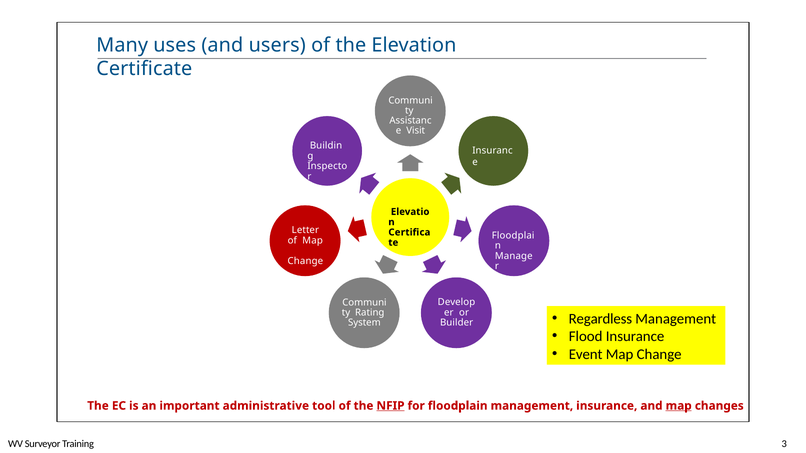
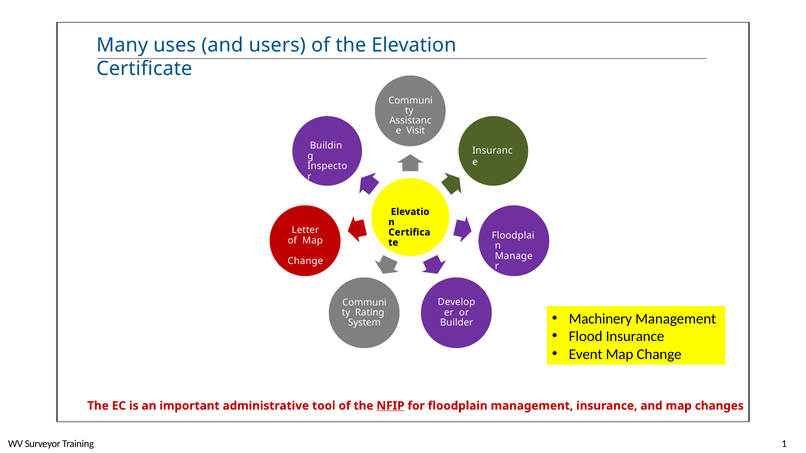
Regardless: Regardless -> Machinery (600, 319)
map underline: present -> none (679, 406)
3: 3 -> 1 (784, 444)
